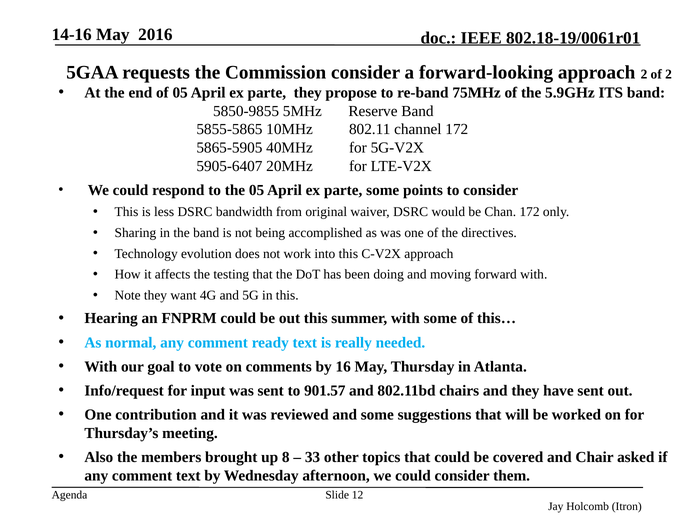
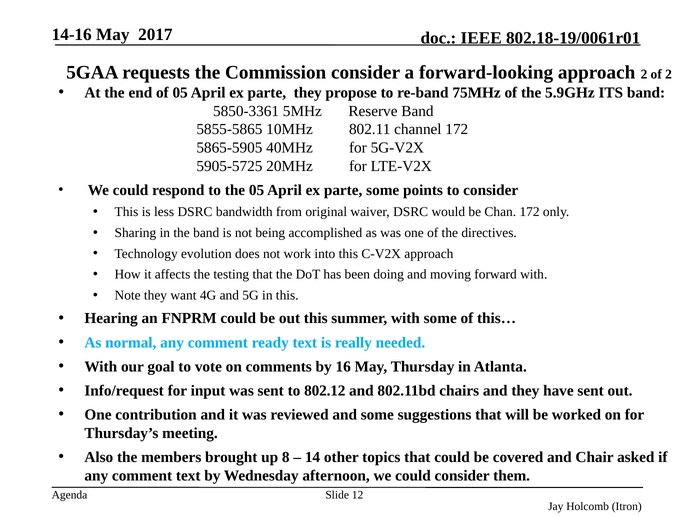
2016: 2016 -> 2017 (155, 34)
5850-9855: 5850-9855 -> 5850-3361 (246, 111)
5905-6407: 5905-6407 -> 5905-5725 (229, 166)
901.57: 901.57 -> 802.12 (325, 391)
33: 33 -> 14 (313, 458)
